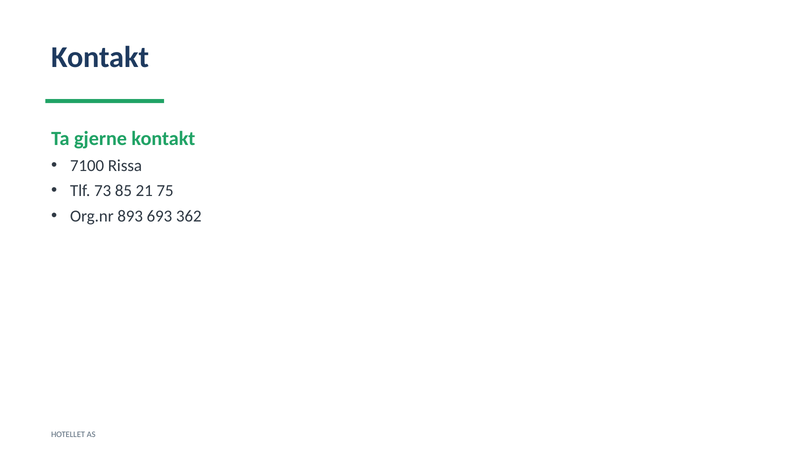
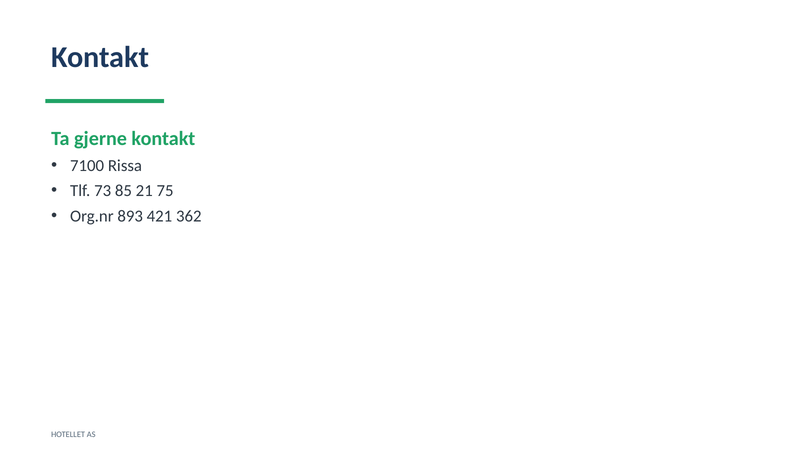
693: 693 -> 421 (159, 216)
